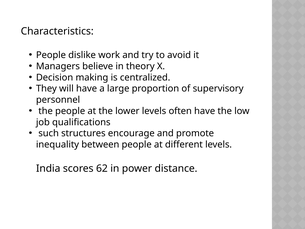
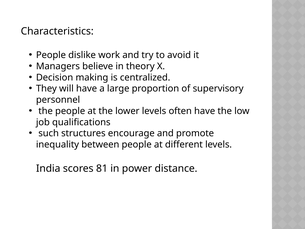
62: 62 -> 81 (102, 168)
